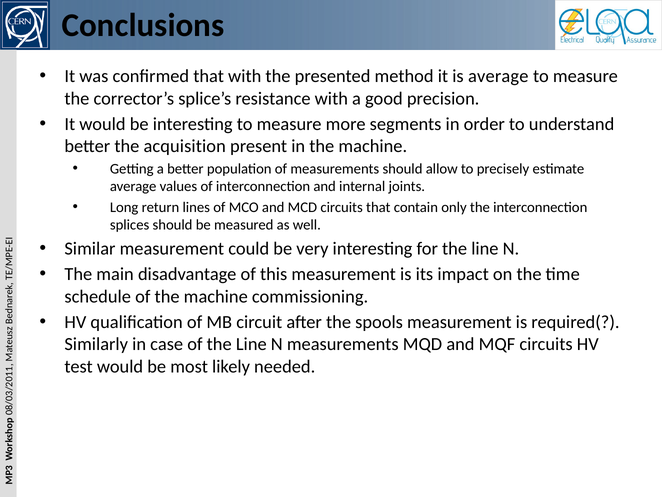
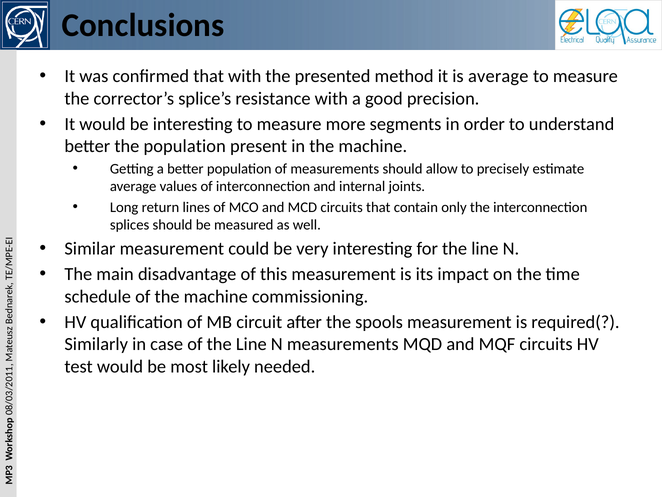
the acquisition: acquisition -> population (185, 146)
